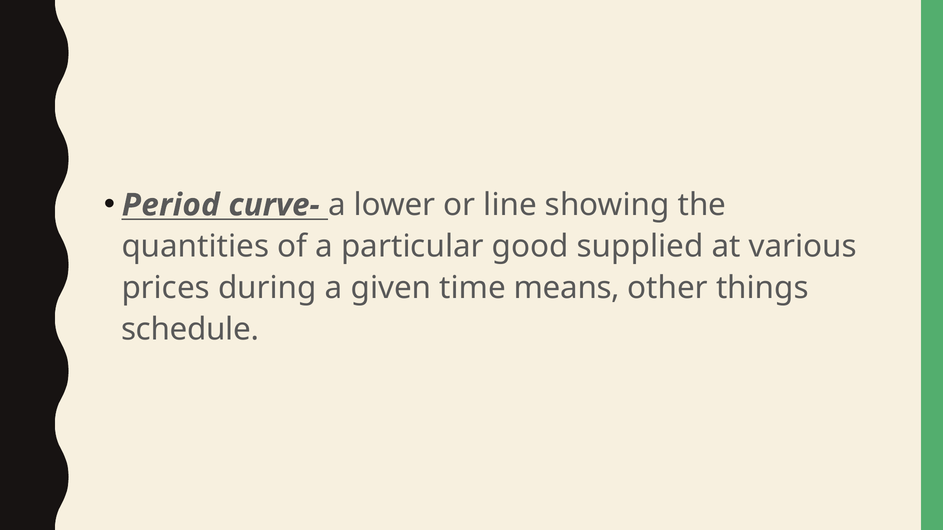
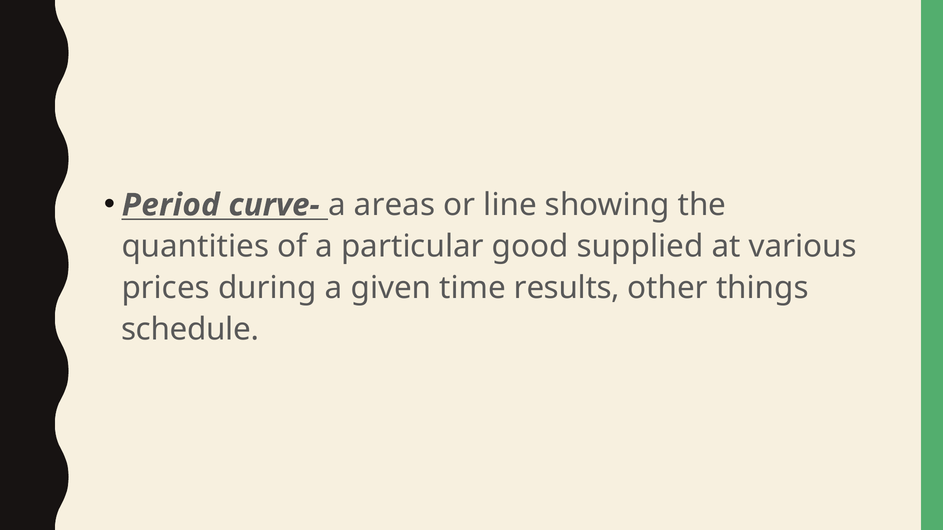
lower: lower -> areas (394, 205)
means: means -> results (567, 288)
